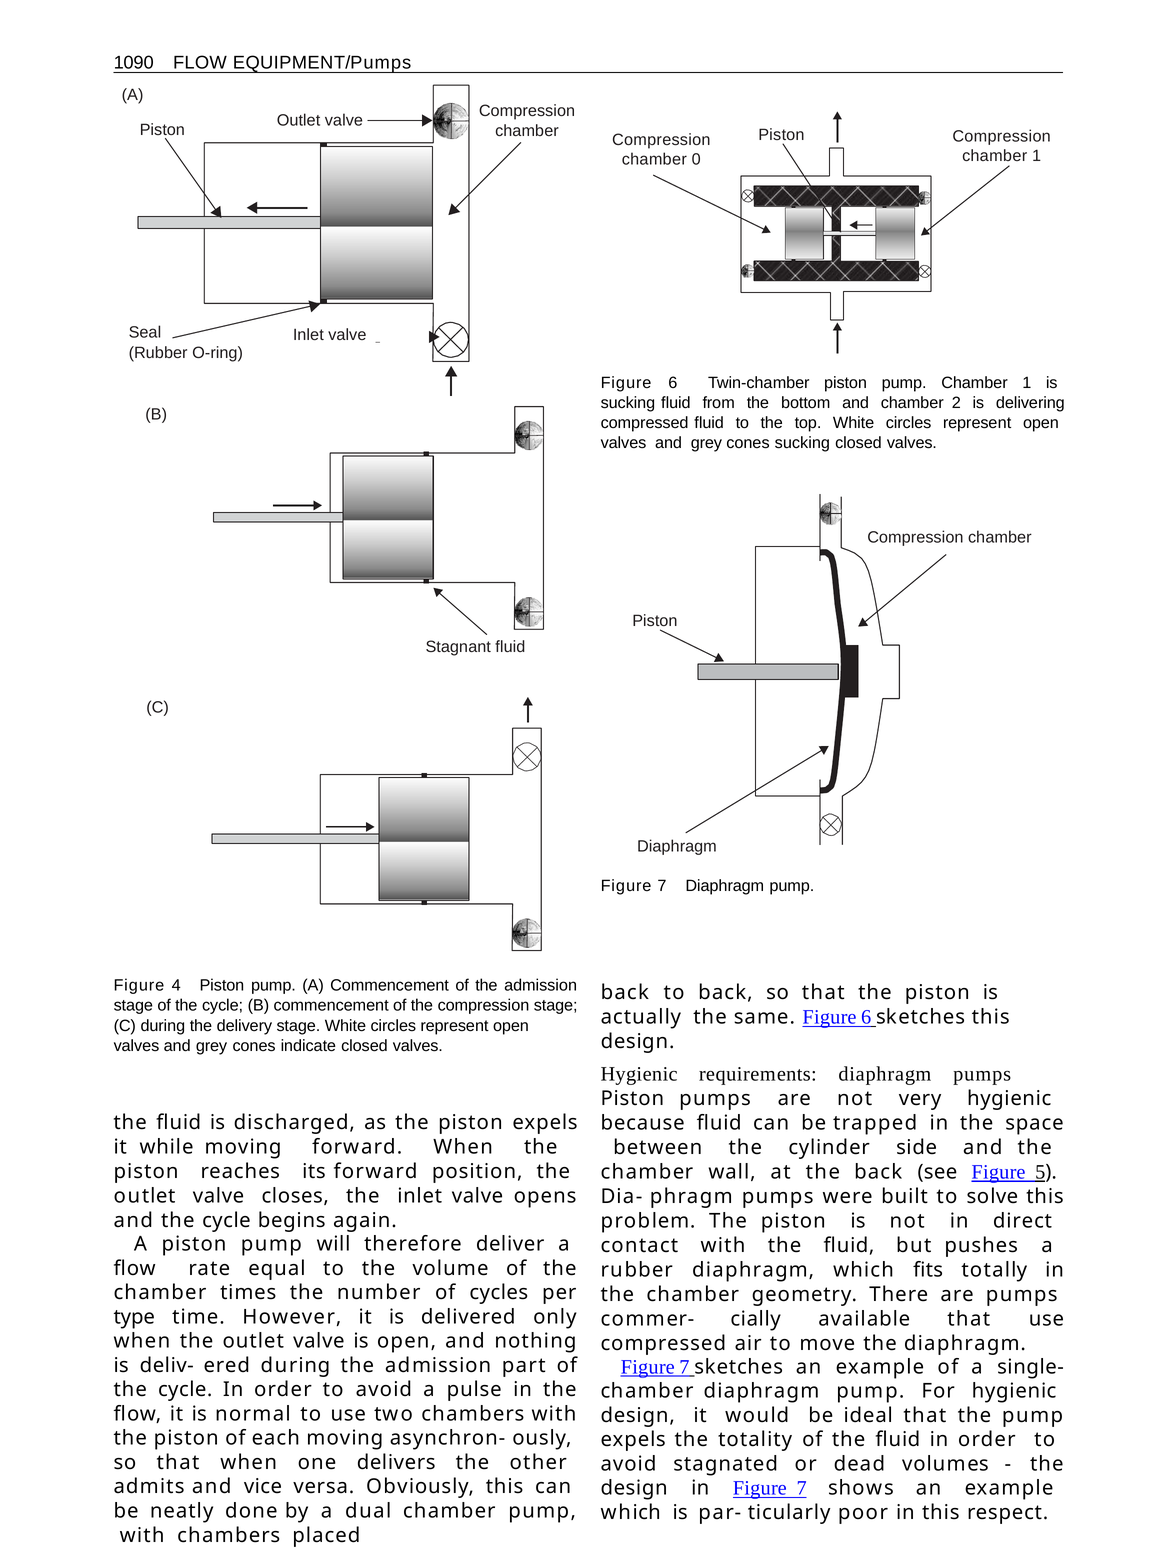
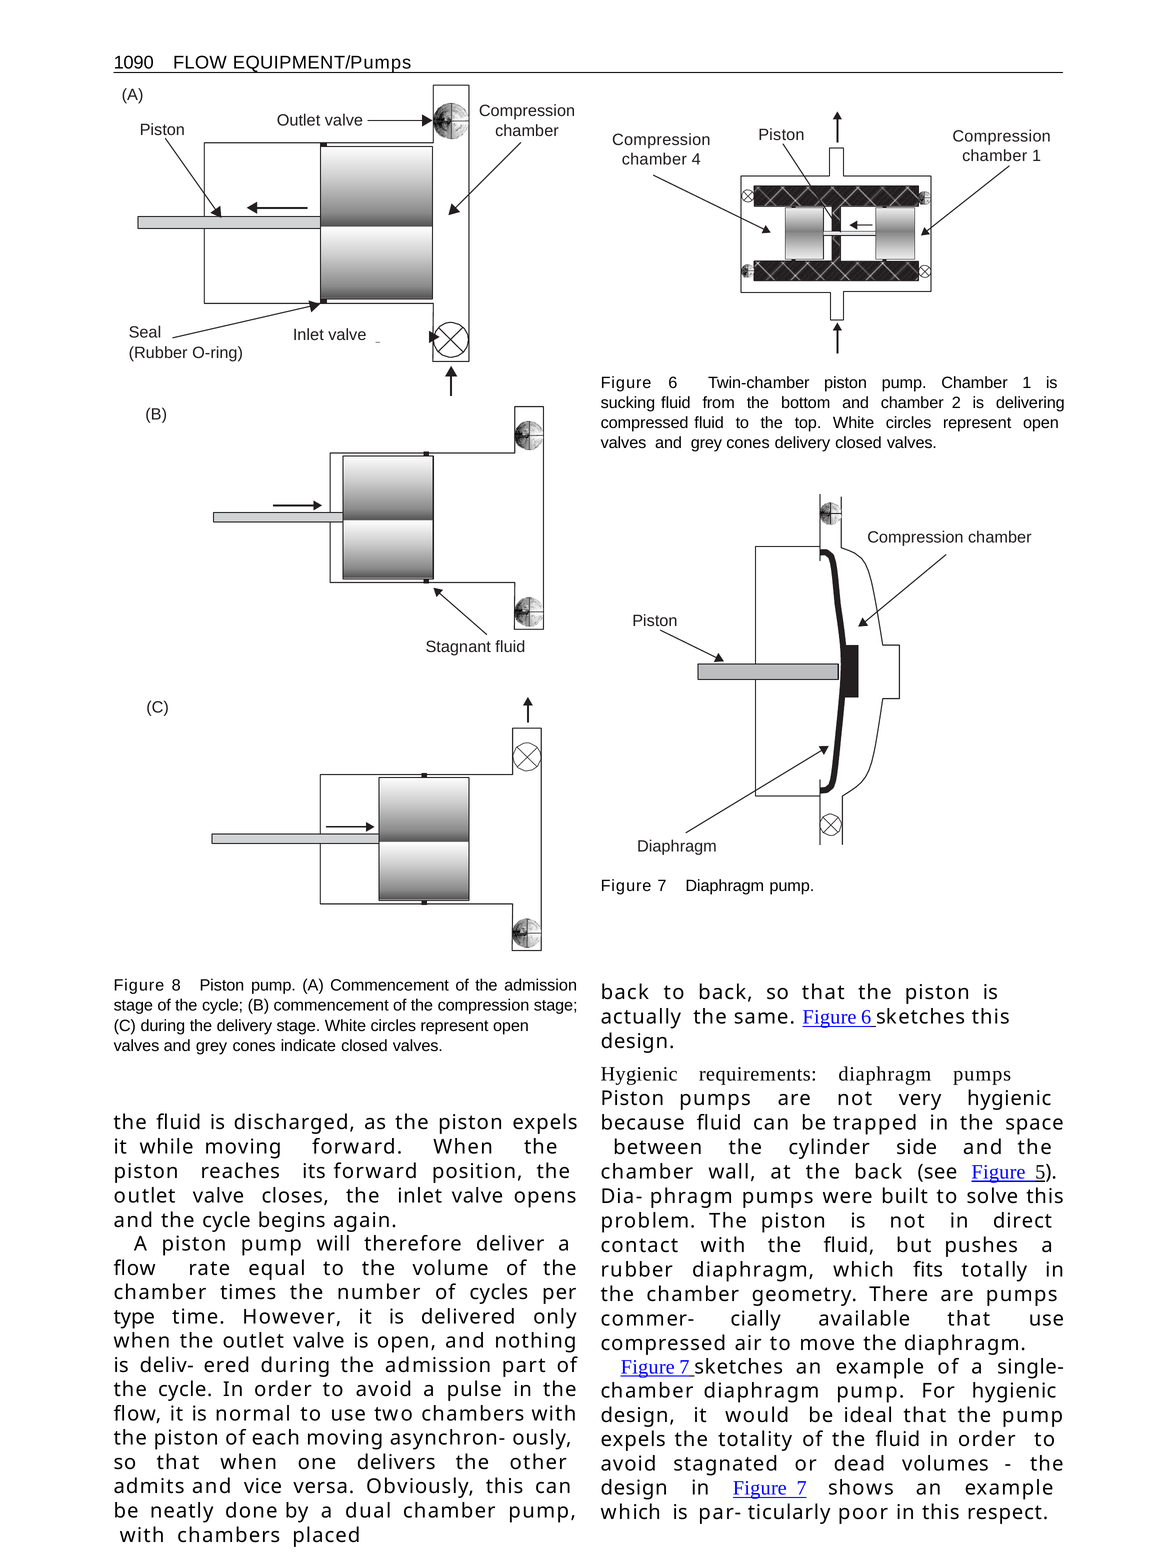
0: 0 -> 4 (696, 159)
cones sucking: sucking -> delivery (802, 443)
4: 4 -> 8 (176, 985)
